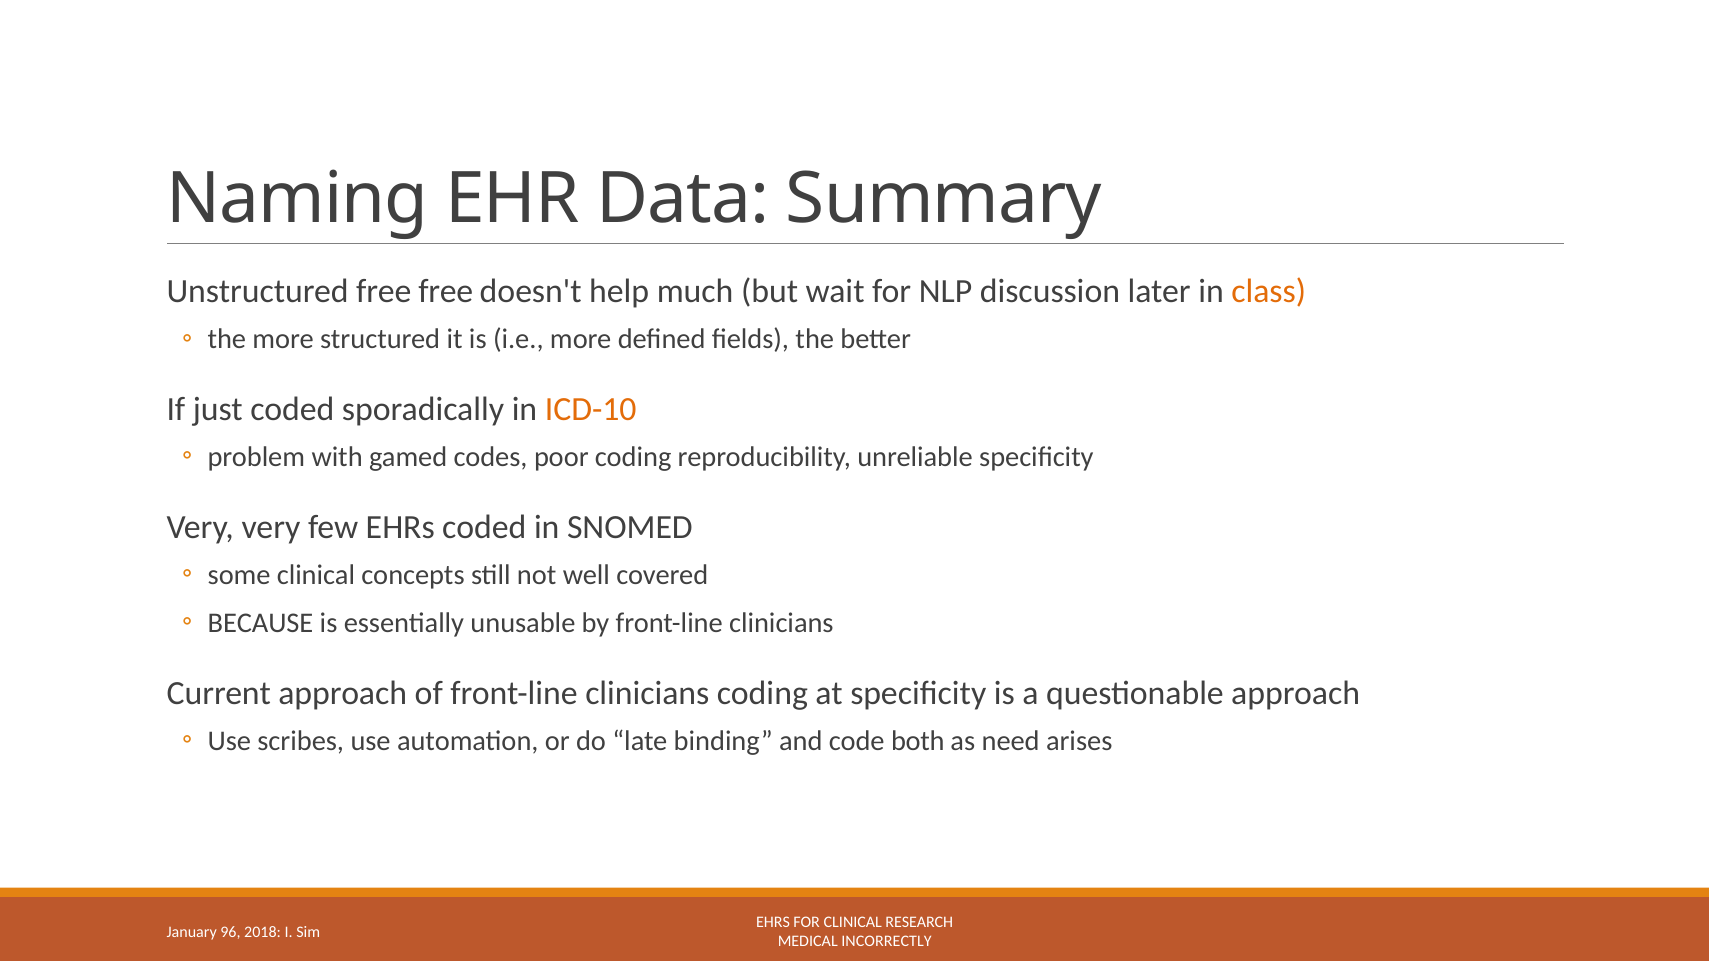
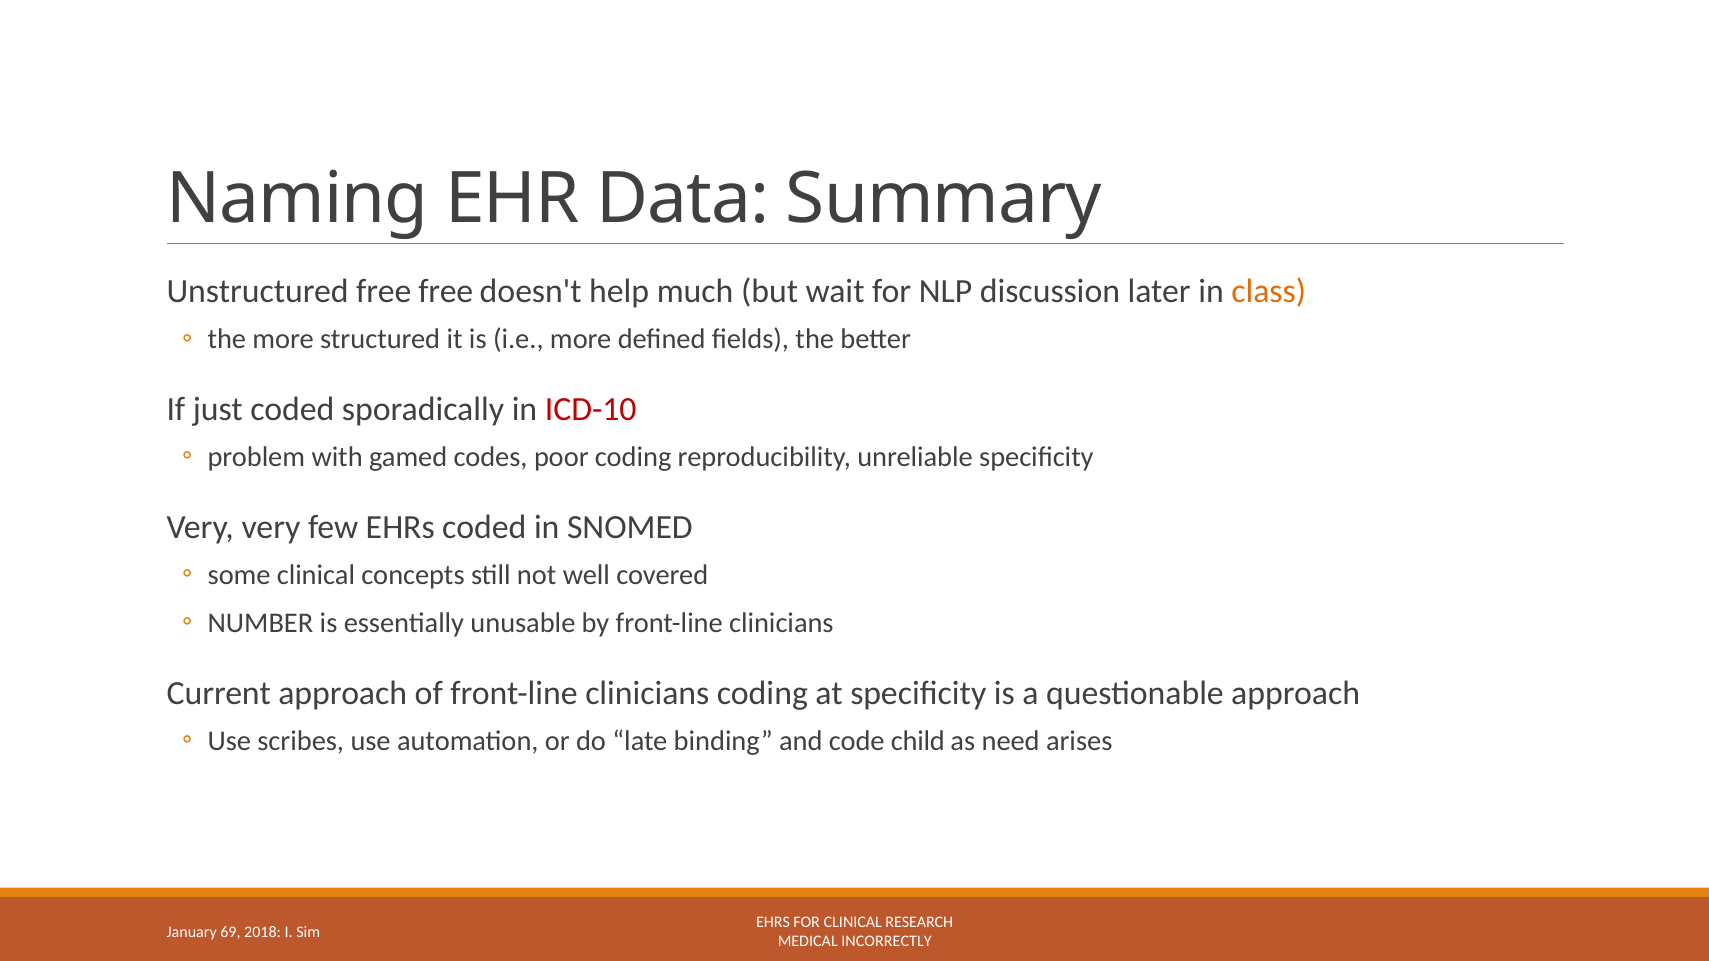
ICD-10 colour: orange -> red (591, 410)
BECAUSE: BECAUSE -> NUMBER (260, 623)
both: both -> child (918, 741)
96: 96 -> 69 (230, 932)
